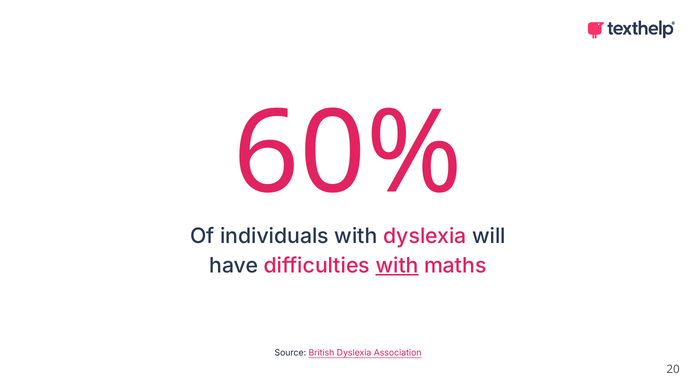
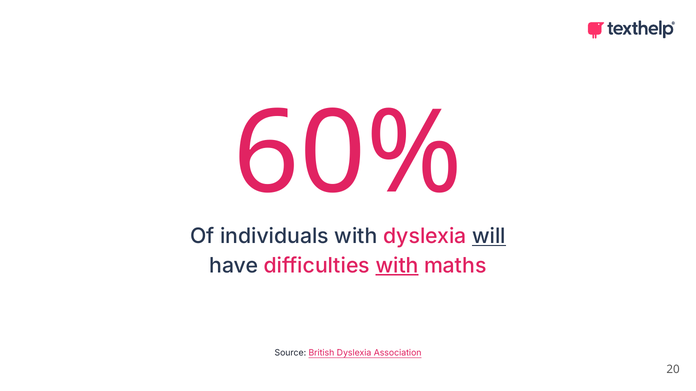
will underline: none -> present (489, 237)
